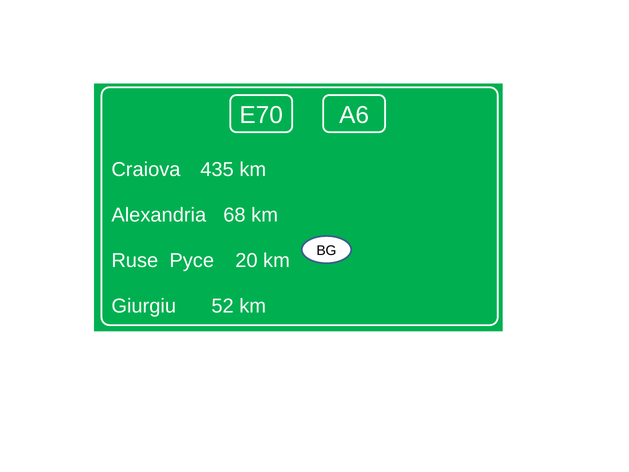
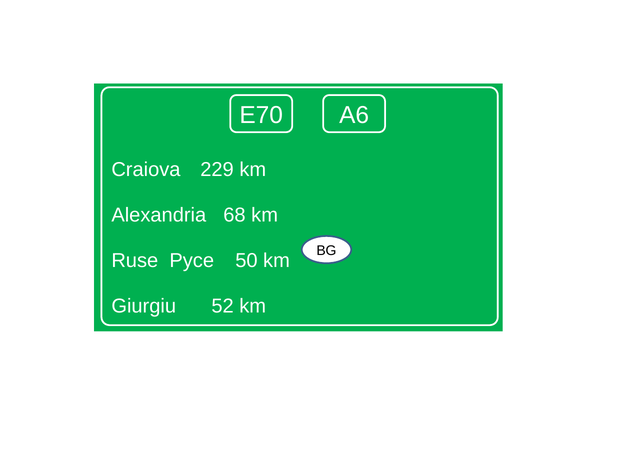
435: 435 -> 229 (217, 169)
20: 20 -> 50 (246, 260)
